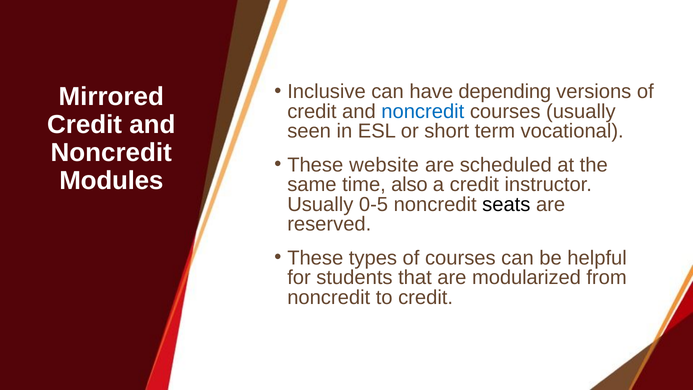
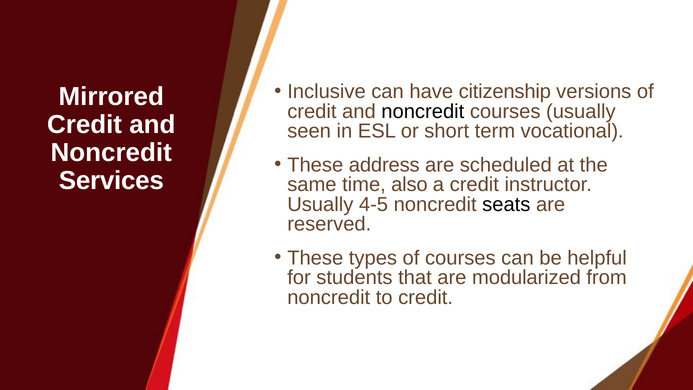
depending: depending -> citizenship (505, 92)
noncredit colour: blue -> black (423, 111)
website: website -> address (384, 165)
Modules: Modules -> Services (111, 181)
0-5: 0-5 -> 4-5 (374, 204)
